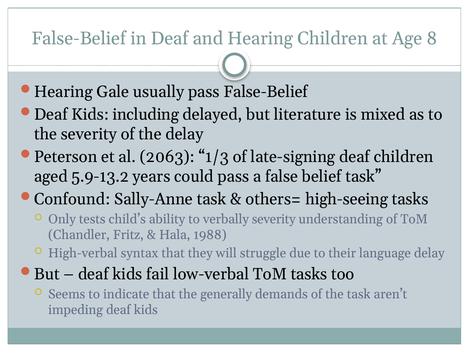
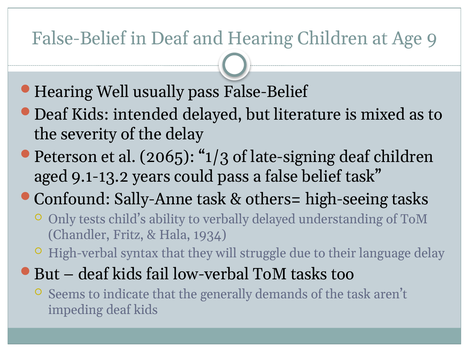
8: 8 -> 9 (432, 39)
Gale: Gale -> Well (113, 92)
including: including -> intended (146, 114)
2063: 2063 -> 2065 (167, 157)
5.9-13.2: 5.9-13.2 -> 9.1-13.2 (100, 176)
verbally severity: severity -> delayed (274, 219)
1988: 1988 -> 1934 (210, 235)
